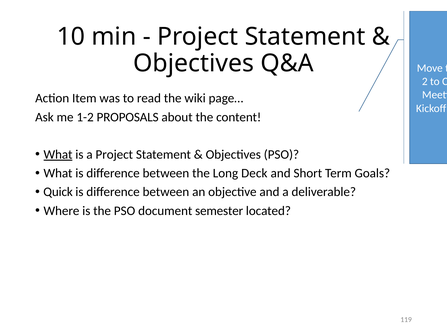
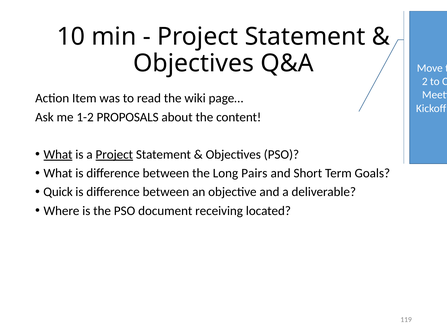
Project underline: none -> present (114, 155)
Deck: Deck -> Pairs (254, 173)
semester: semester -> receiving (219, 211)
